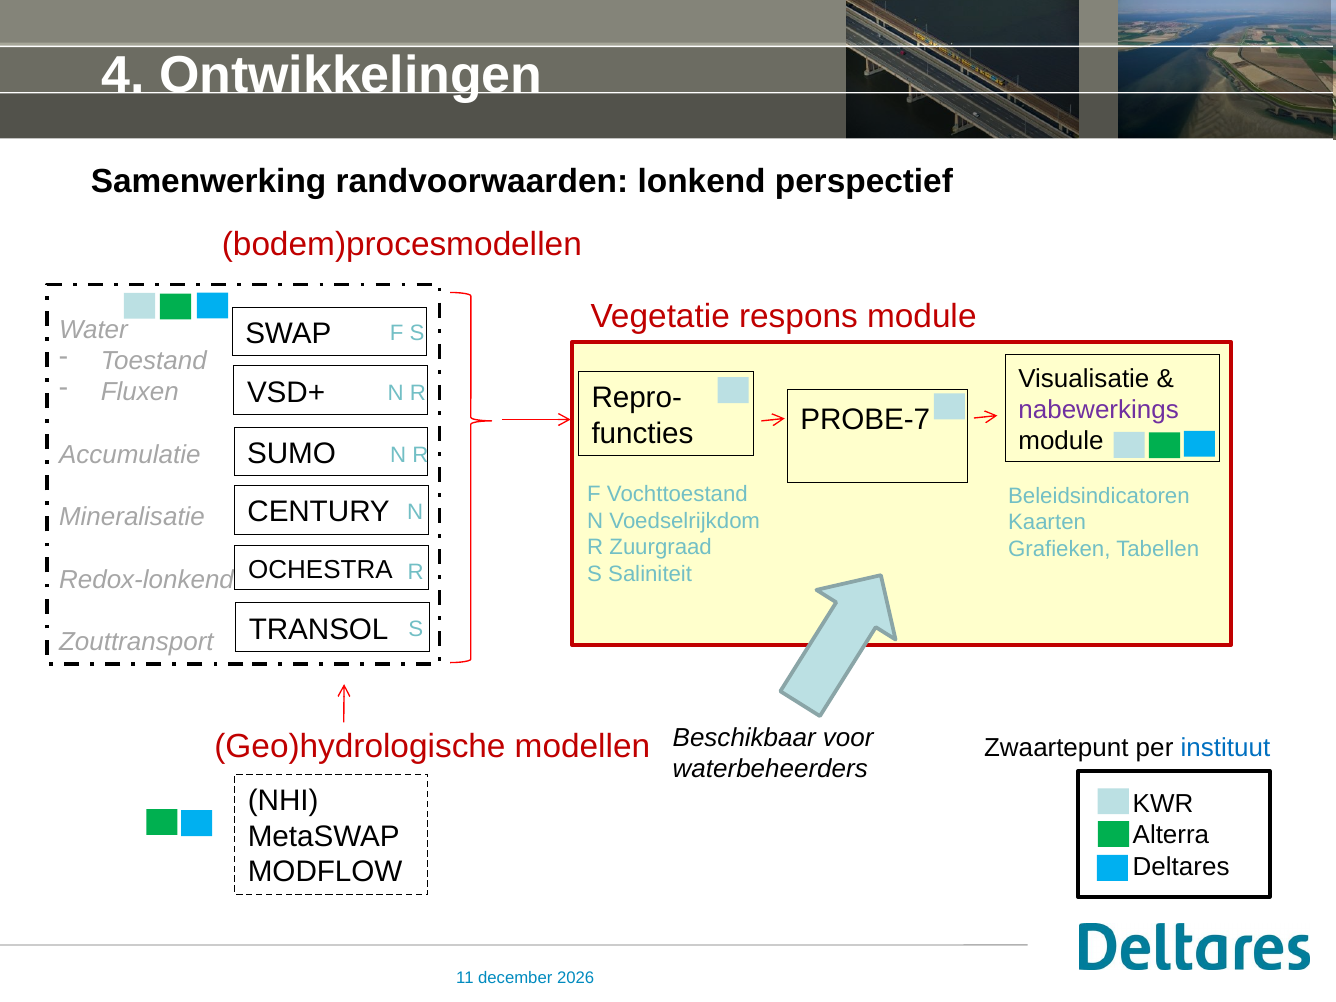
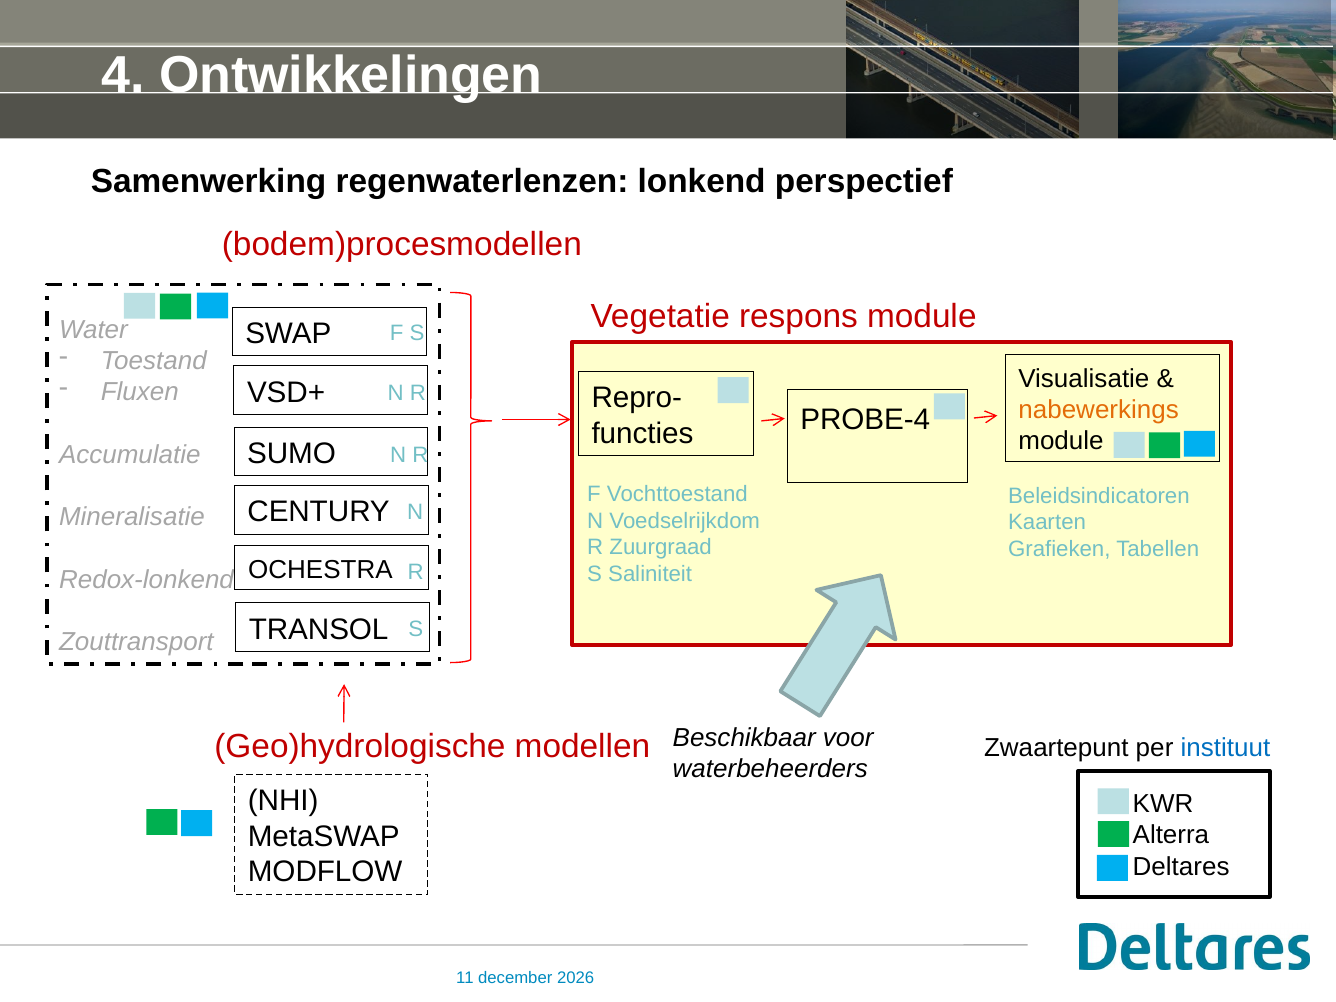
randvoorwaarden: randvoorwaarden -> regenwaterlenzen (482, 182)
nabewerkings colour: purple -> orange (1099, 410)
PROBE-7: PROBE-7 -> PROBE-4 (865, 419)
